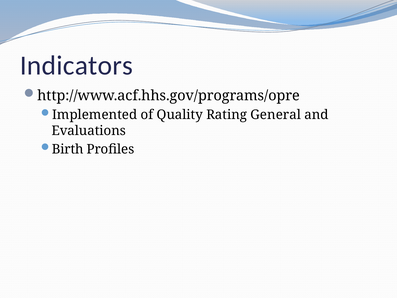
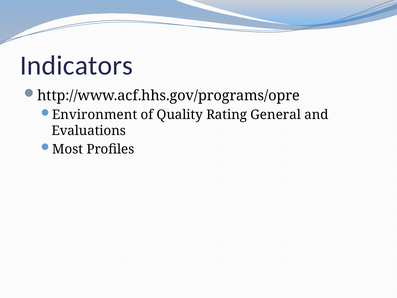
Implemented: Implemented -> Environment (95, 115)
Birth: Birth -> Most (68, 149)
